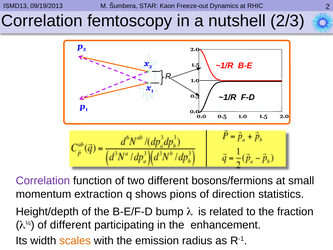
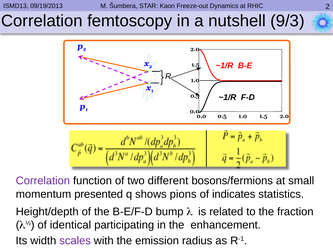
2/3: 2/3 -> 9/3 (287, 21)
extraction: extraction -> presented (99, 194)
direction: direction -> indicates (234, 194)
of different: different -> identical (70, 225)
scales colour: orange -> purple (75, 240)
